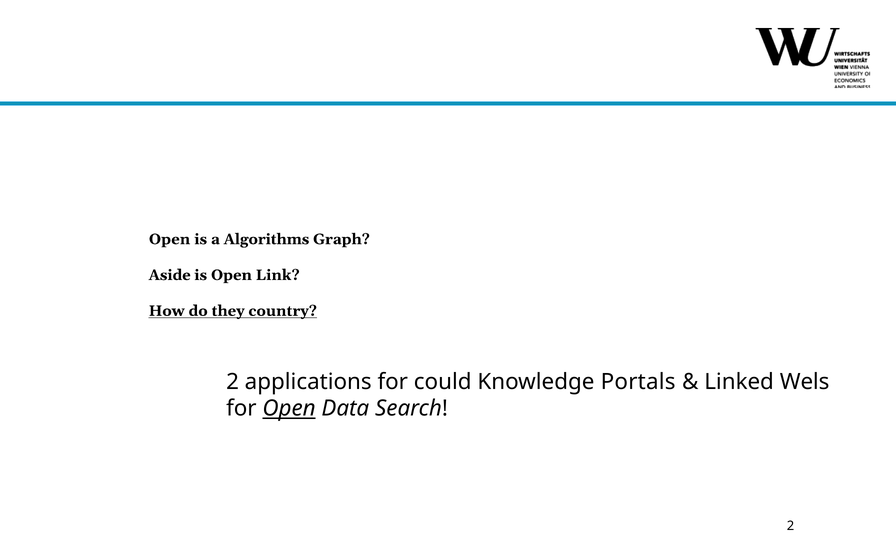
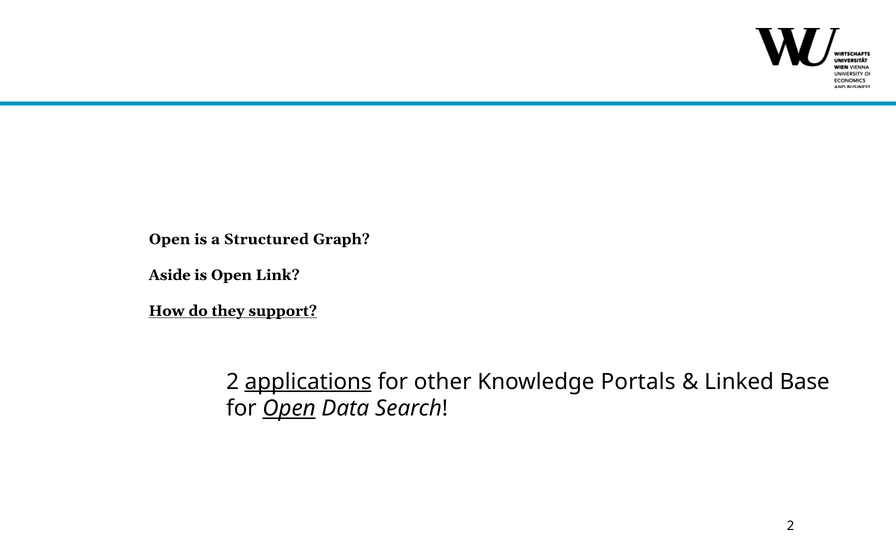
Algorithms: Algorithms -> Structured (266, 239)
country: country -> support (283, 311)
applications underline: none -> present (308, 382)
could: could -> other (443, 382)
Wels: Wels -> Base (805, 382)
